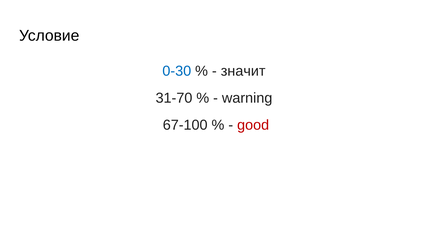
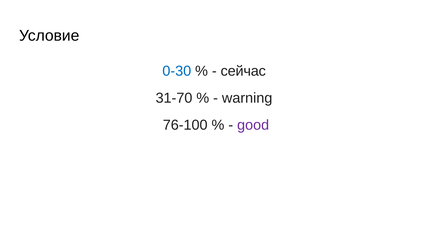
значит: значит -> сейчас (243, 71)
67-100: 67-100 -> 76-100 (185, 125)
good colour: red -> purple (253, 125)
